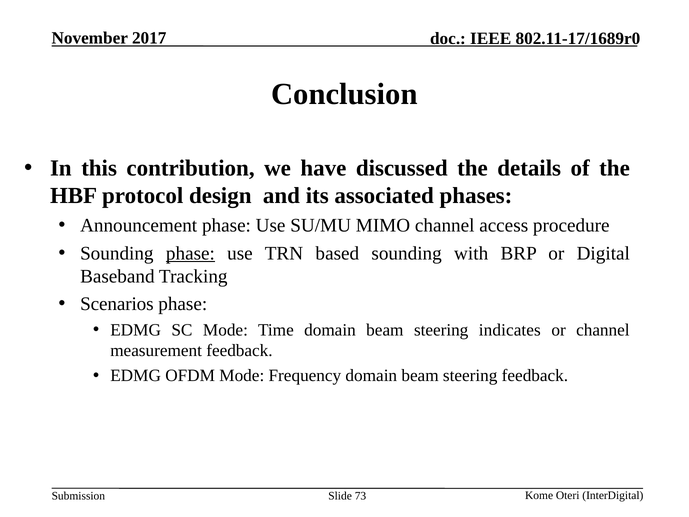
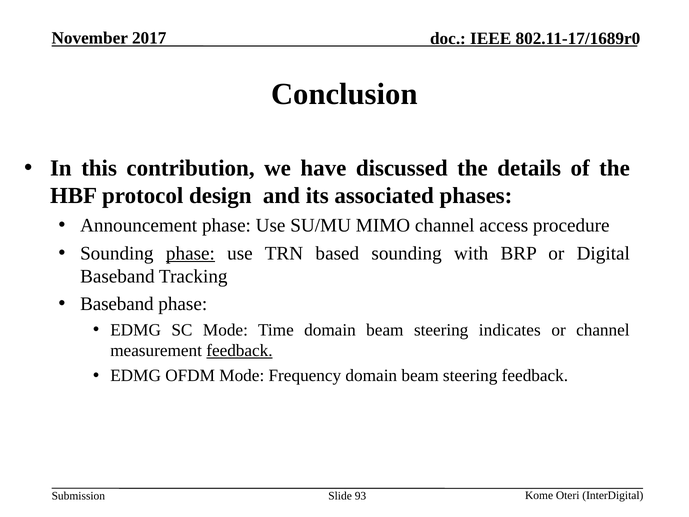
Scenarios: Scenarios -> Baseband (117, 304)
feedback underline: none -> present (239, 351)
73: 73 -> 93 (360, 496)
